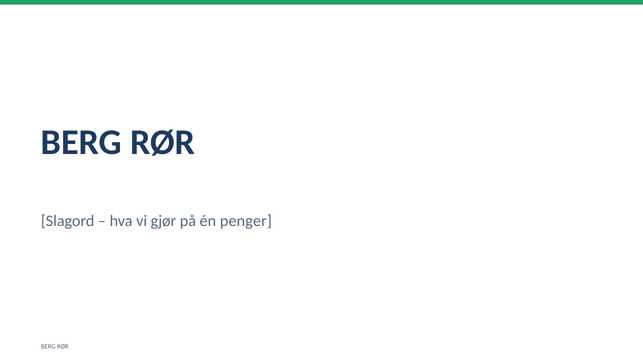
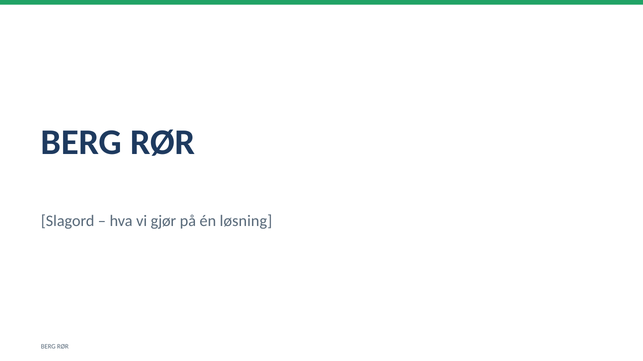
penger: penger -> løsning (246, 221)
